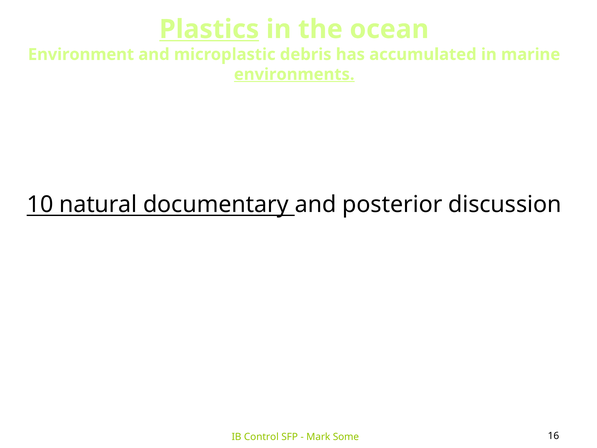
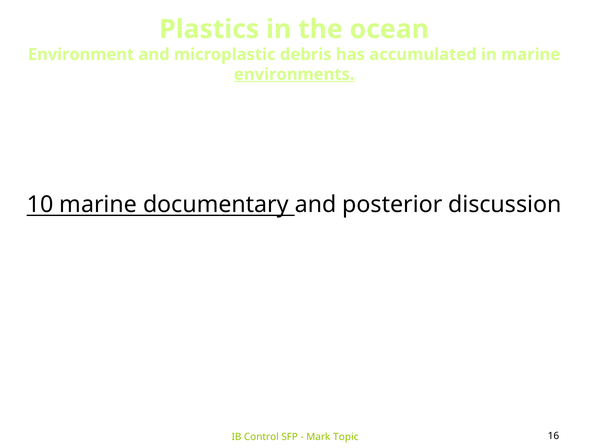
Plastics underline: present -> none (209, 29)
10 natural: natural -> marine (98, 205)
Some: Some -> Topic (346, 437)
